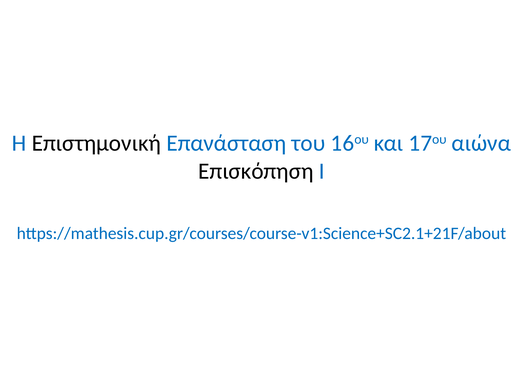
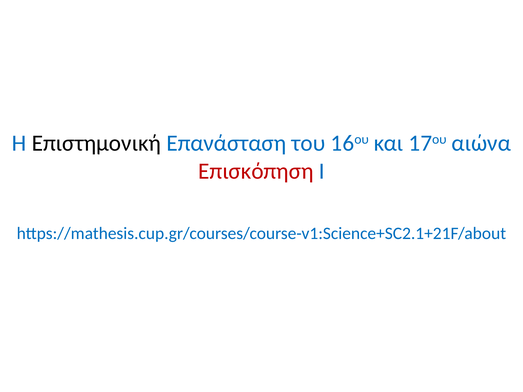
Επισκόπηση colour: black -> red (256, 171)
